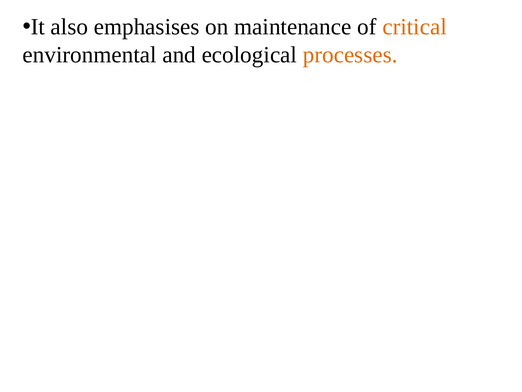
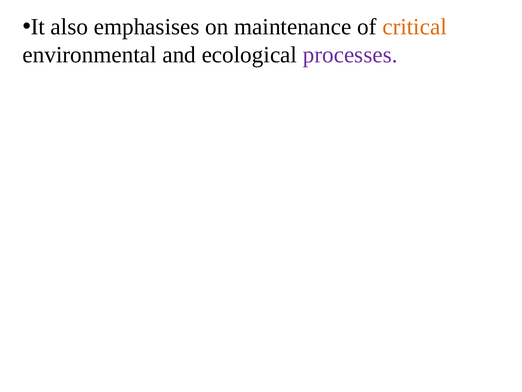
processes colour: orange -> purple (350, 55)
